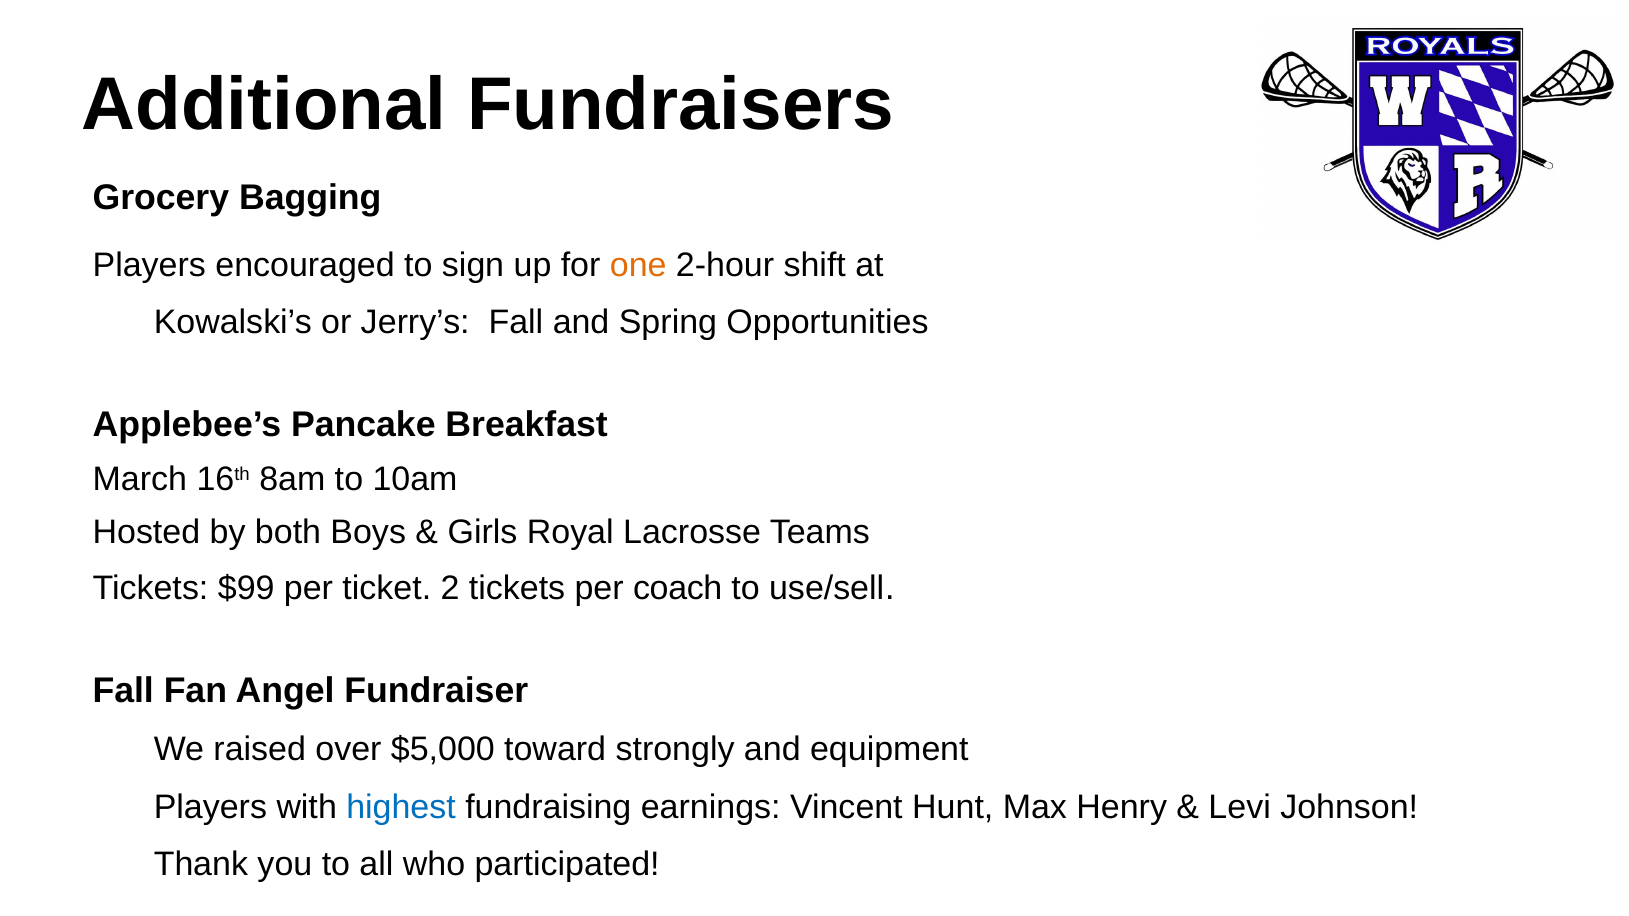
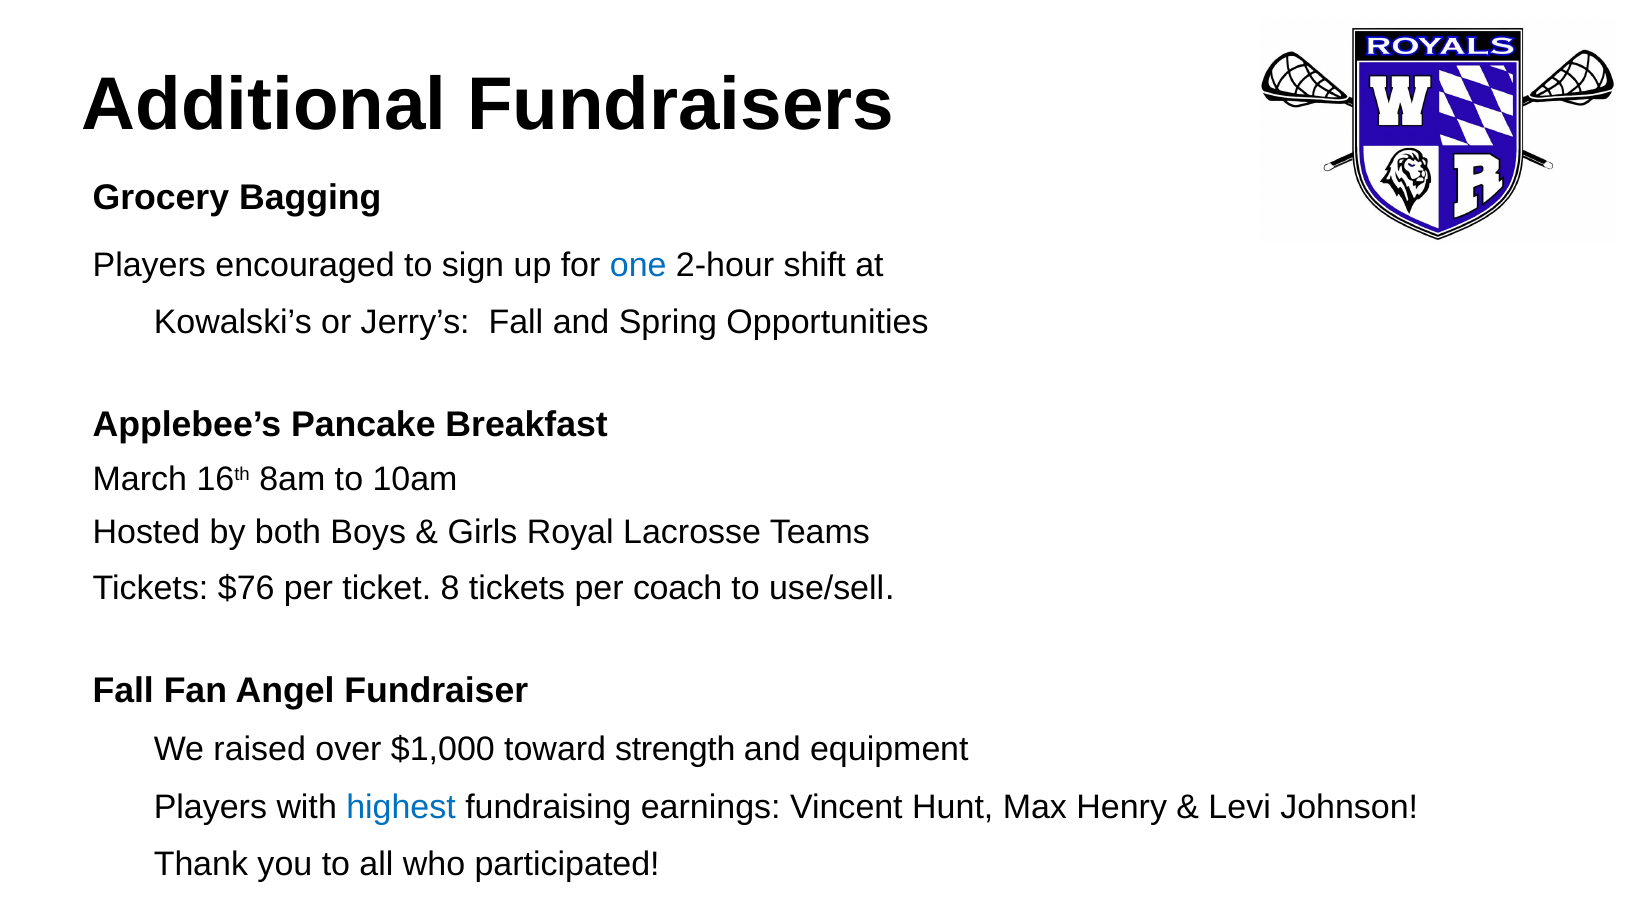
one colour: orange -> blue (638, 265)
$99: $99 -> $76 (246, 588)
2: 2 -> 8 (450, 588)
$5,000: $5,000 -> $1,000 (443, 750)
strongly: strongly -> strength (675, 750)
